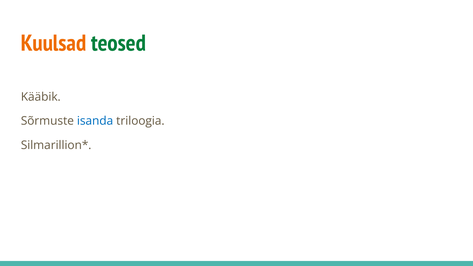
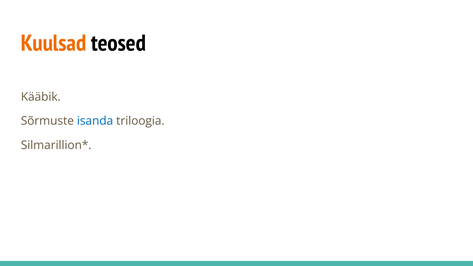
teosed colour: green -> black (118, 43)
